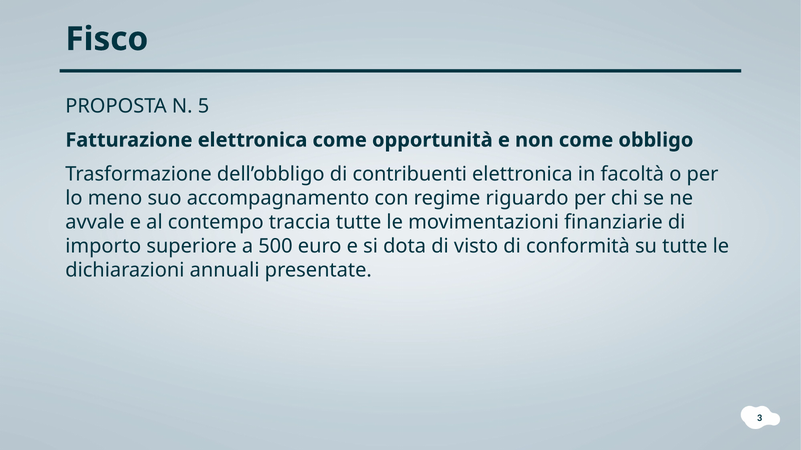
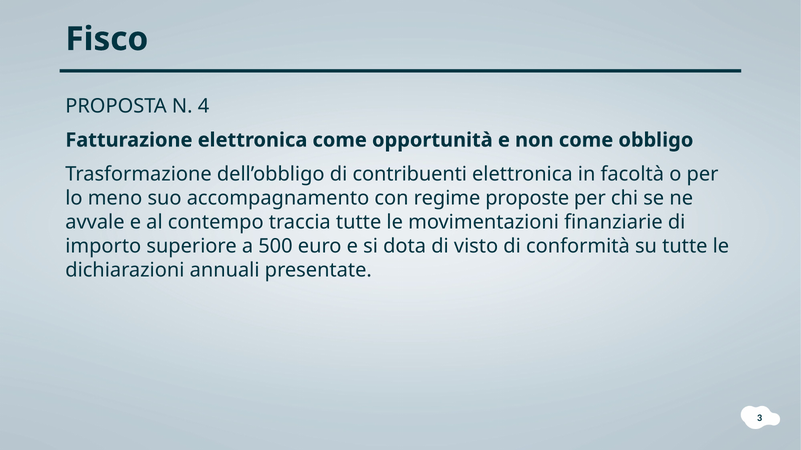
5: 5 -> 4 (204, 106)
riguardo: riguardo -> proposte (527, 198)
